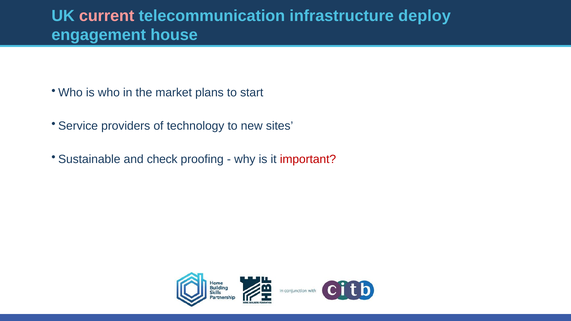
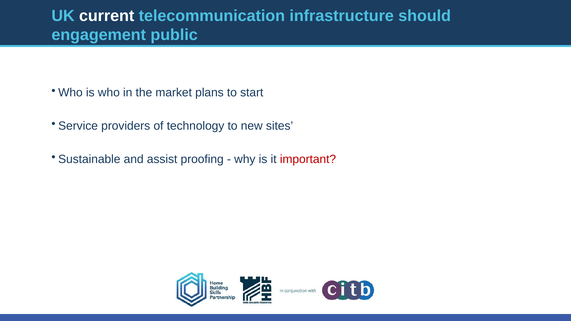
current colour: pink -> white (107, 16)
deploy: deploy -> should (425, 16)
house: house -> public (174, 35)
check: check -> assist (162, 159)
